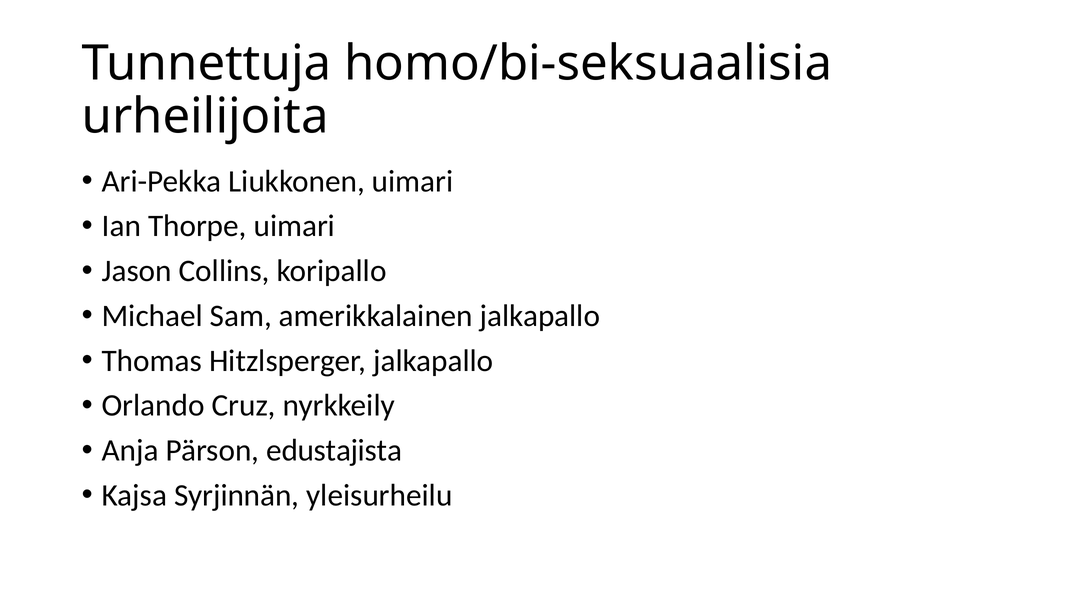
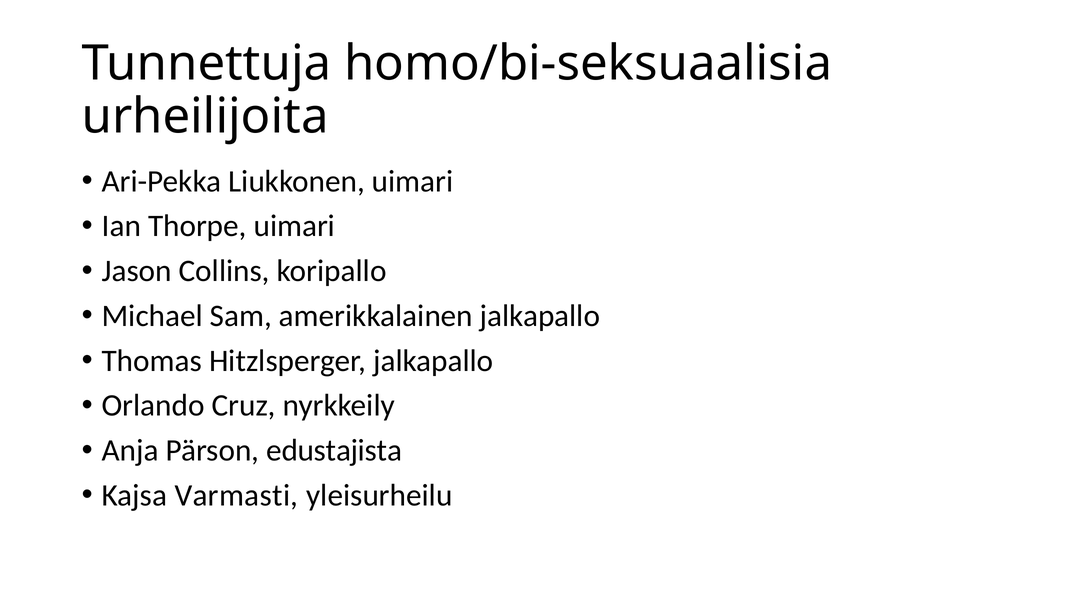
Syrjinnän: Syrjinnän -> Varmasti (236, 495)
